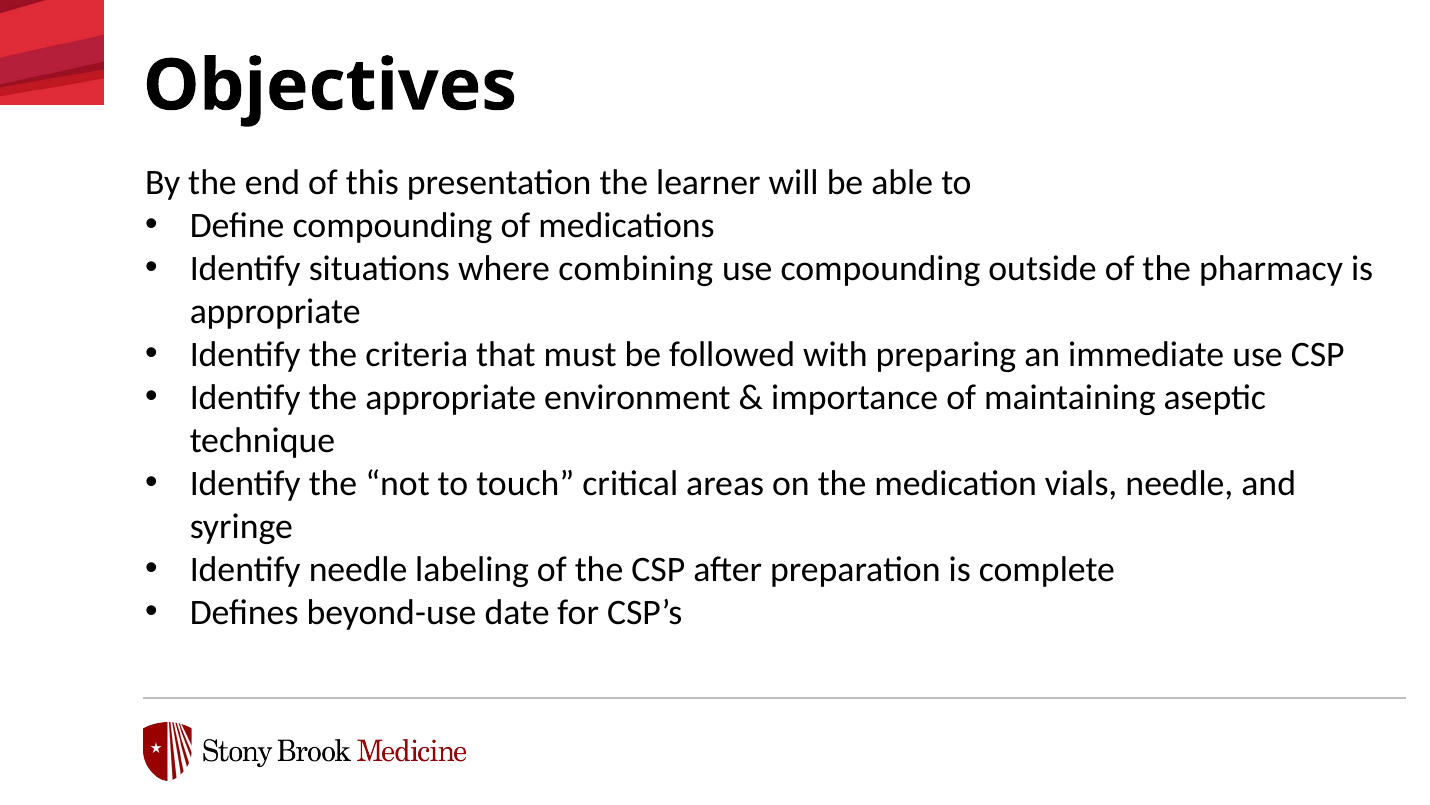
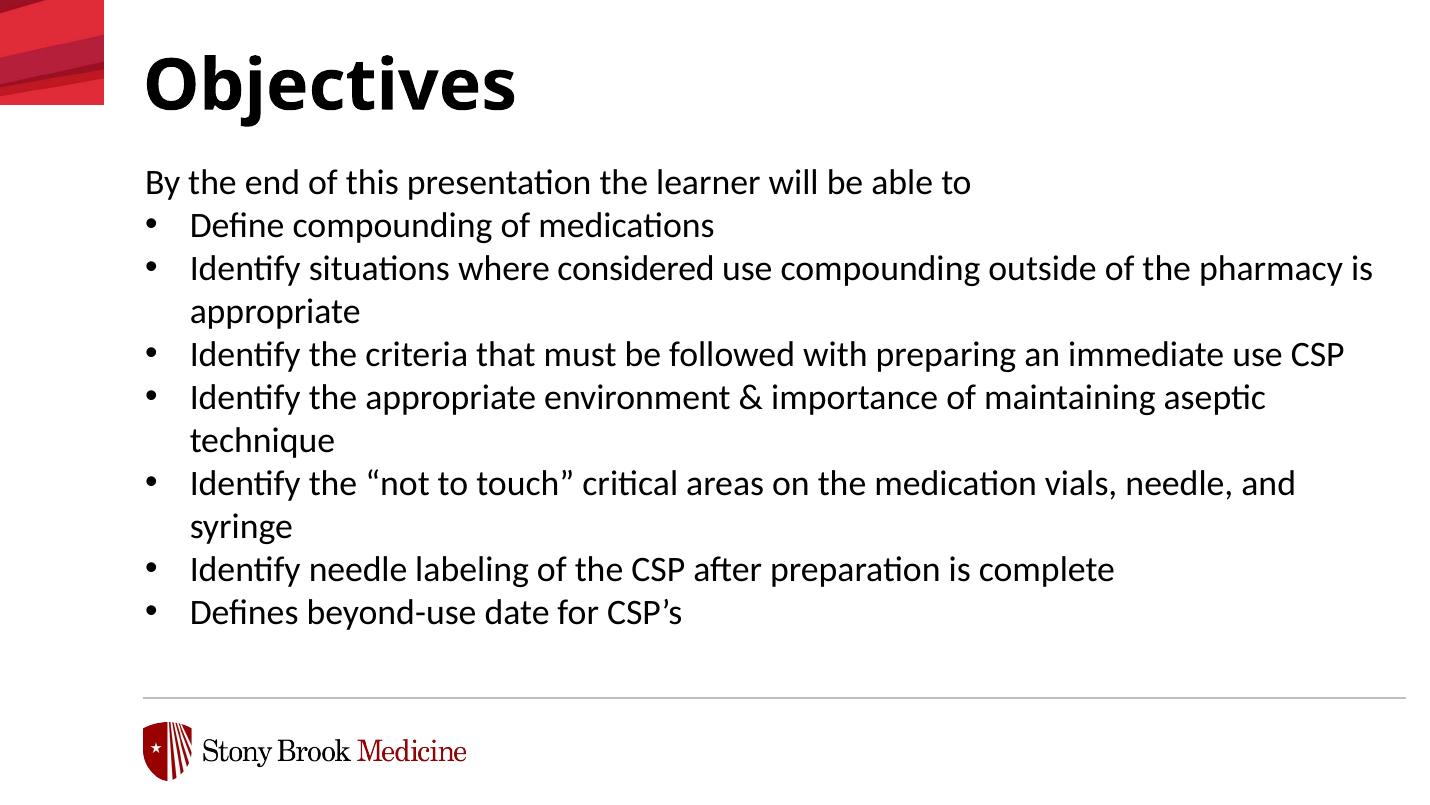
combining: combining -> considered (636, 269)
